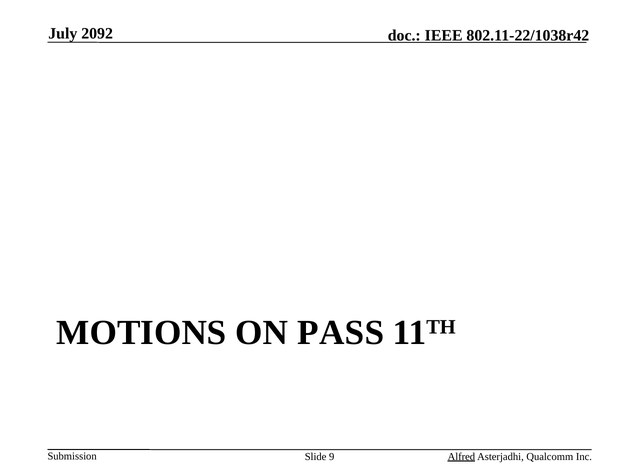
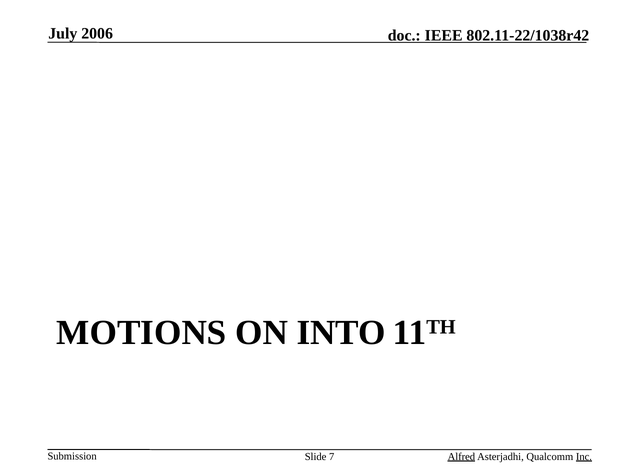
2092: 2092 -> 2006 (97, 34)
PASS: PASS -> INTO (341, 332)
9: 9 -> 7 (332, 456)
Inc underline: none -> present (584, 456)
